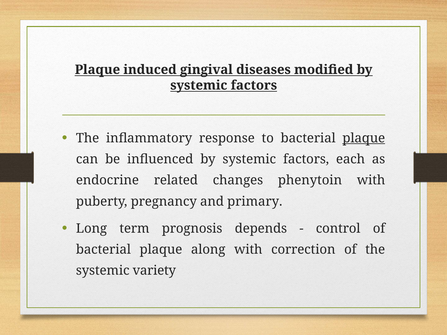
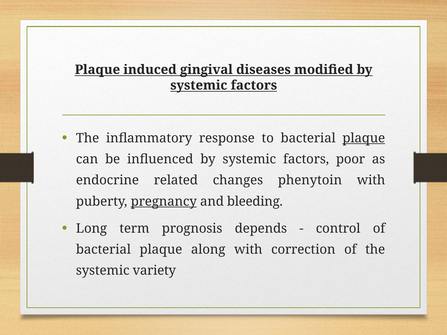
each: each -> poor (351, 159)
pregnancy underline: none -> present (164, 202)
primary: primary -> bleeding (255, 202)
